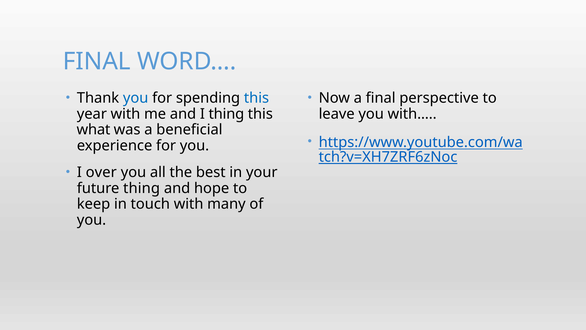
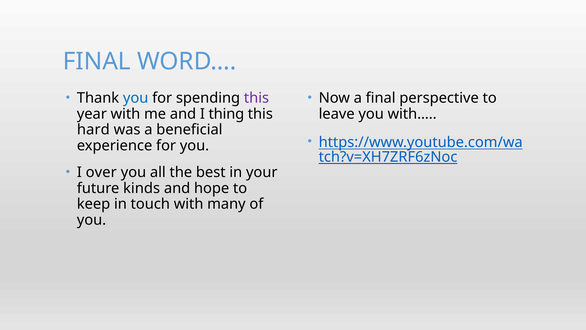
this colour: blue -> purple (256, 98)
what: what -> hard (93, 130)
future thing: thing -> kinds (142, 188)
